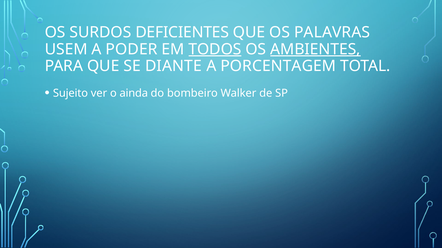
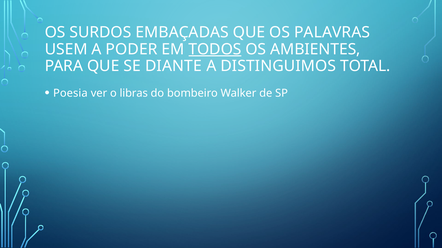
DEFICIENTES: DEFICIENTES -> EMBAÇADAS (182, 32)
AMBIENTES underline: present -> none (315, 49)
PORCENTAGEM: PORCENTAGEM -> DISTINGUIMOS (278, 66)
Sujeito: Sujeito -> Poesia (70, 93)
ainda: ainda -> libras (134, 93)
